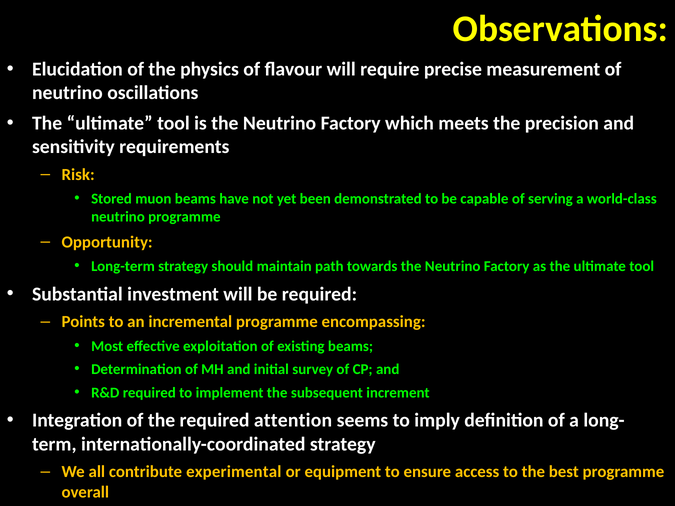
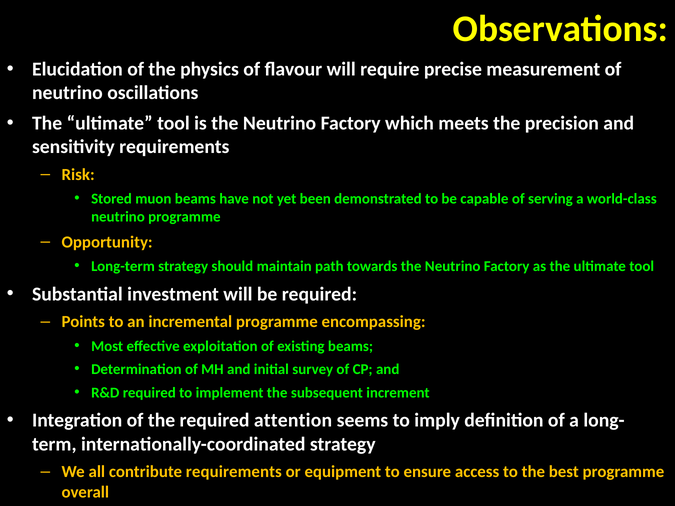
contribute experimental: experimental -> requirements (234, 472)
